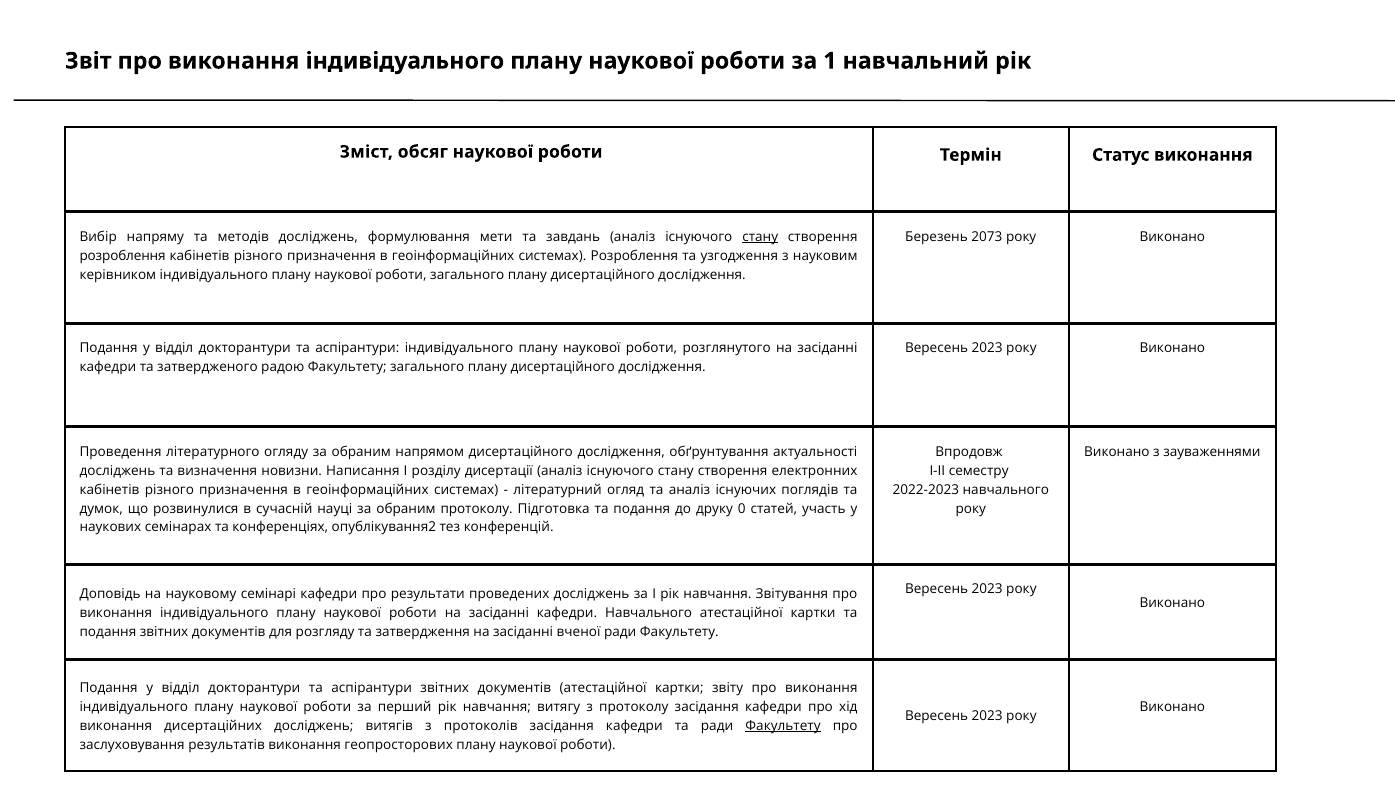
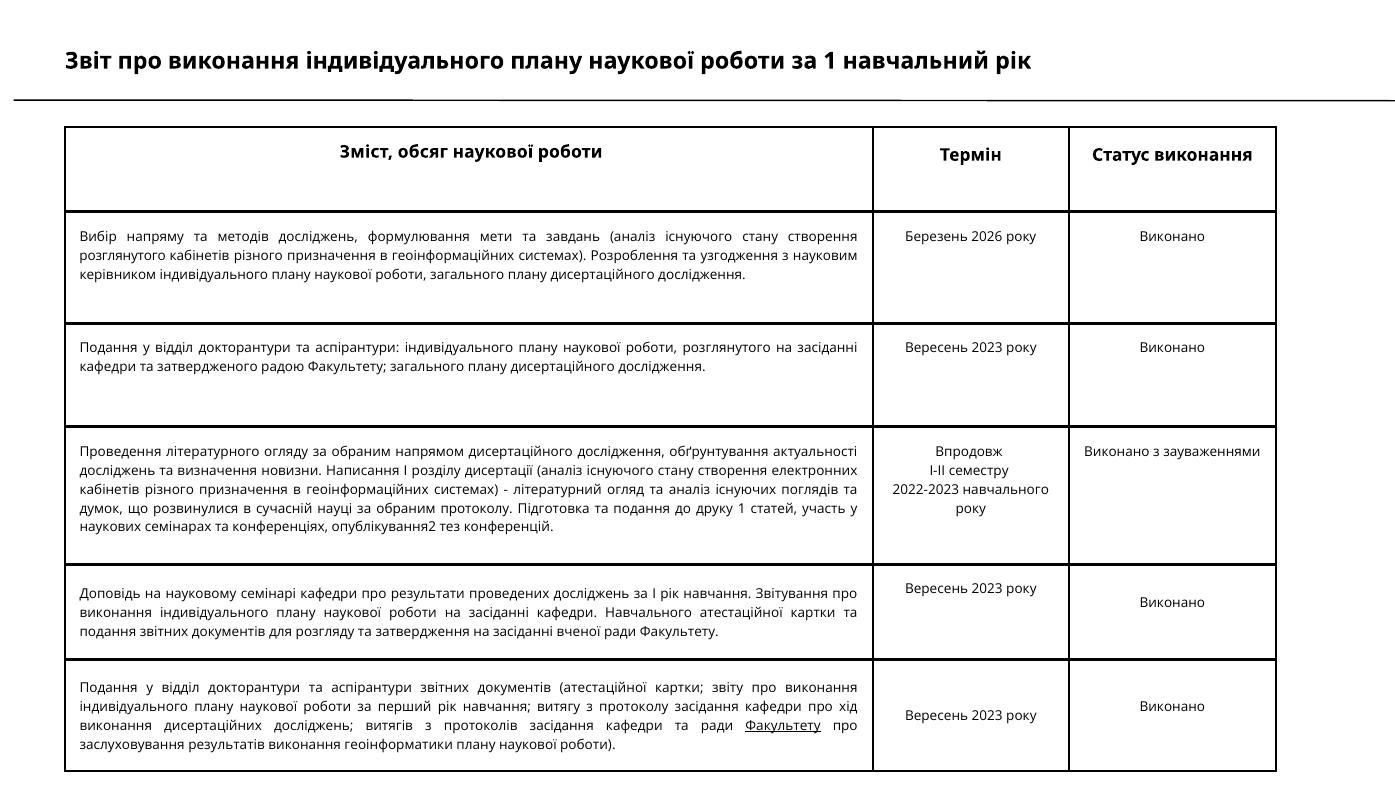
стану underline: present -> none (760, 237)
2073: 2073 -> 2026 (987, 237)
розроблення: розроблення -> розглянутого (123, 256)
друку 0: 0 -> 1 (742, 508)
геопросторових: геопросторових -> геоінформатики (399, 744)
